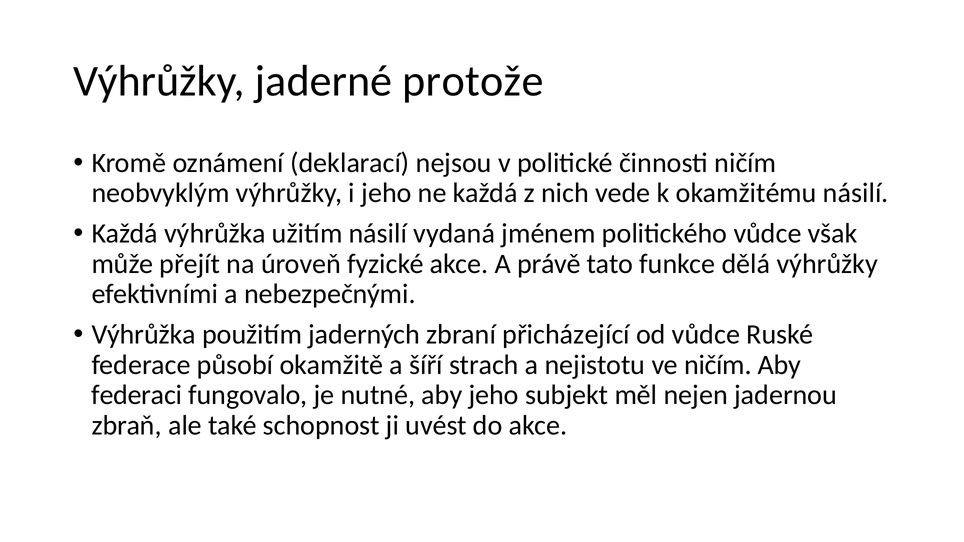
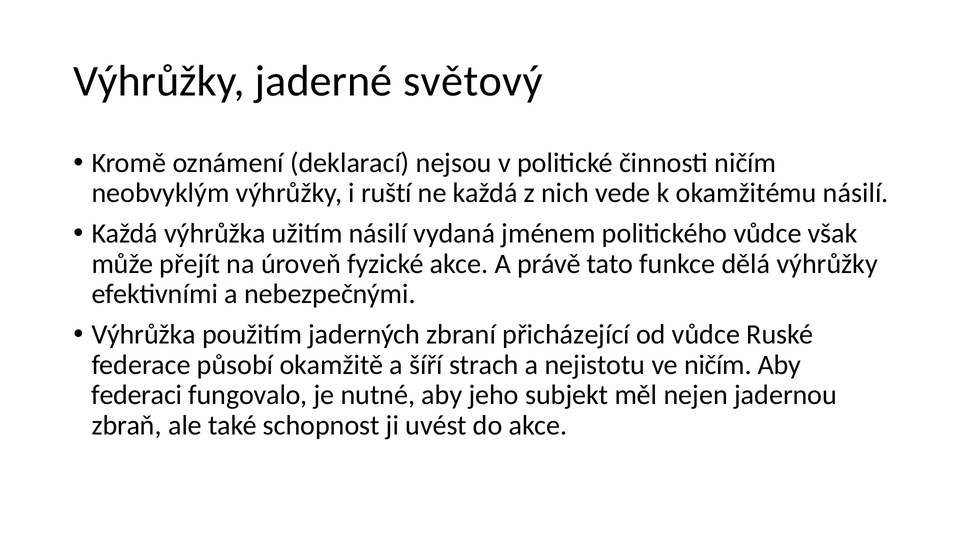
protože: protože -> světový (473, 81)
i jeho: jeho -> ruští (387, 193)
